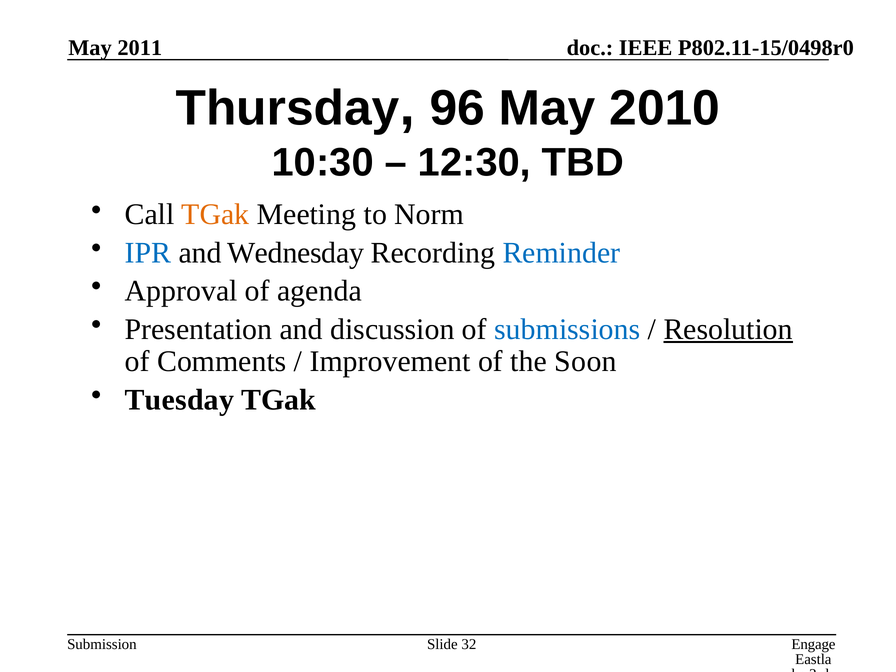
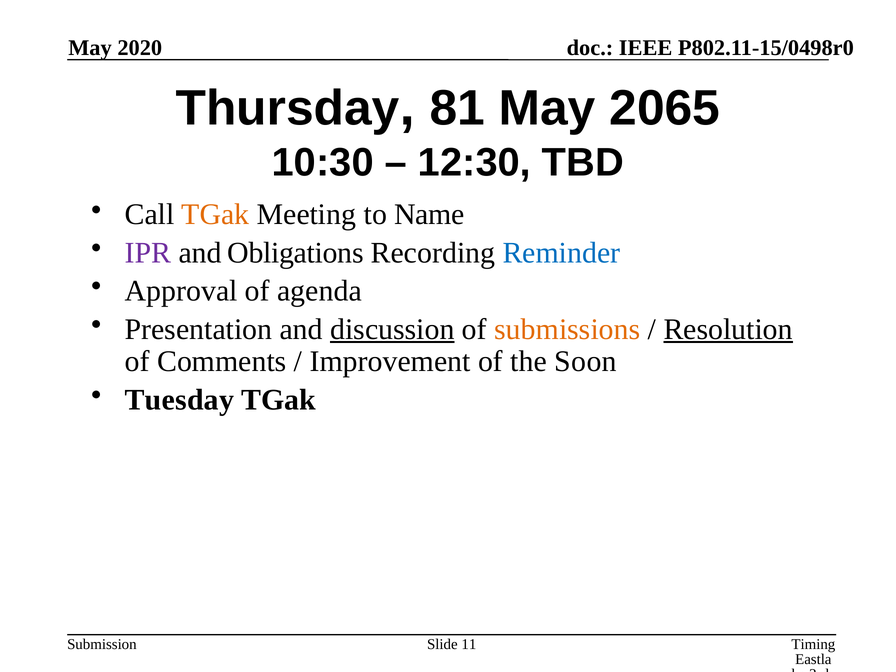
2011: 2011 -> 2020 (140, 48)
96: 96 -> 81 (457, 108)
2010: 2010 -> 2065 (665, 108)
Norm: Norm -> Name (429, 215)
IPR colour: blue -> purple (148, 253)
Wednesday: Wednesday -> Obligations (296, 253)
discussion underline: none -> present (392, 329)
submissions colour: blue -> orange (567, 329)
Engage: Engage -> Timing (813, 644)
32: 32 -> 11 (469, 644)
